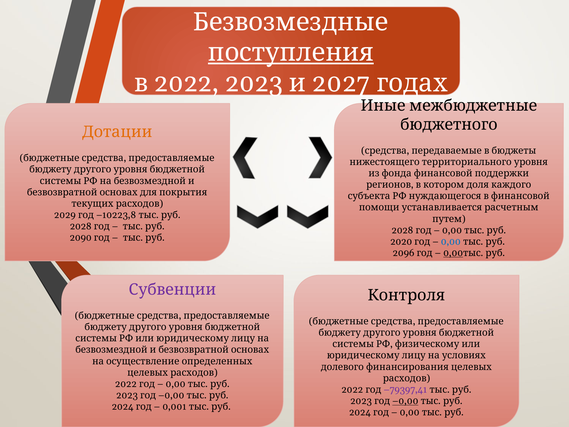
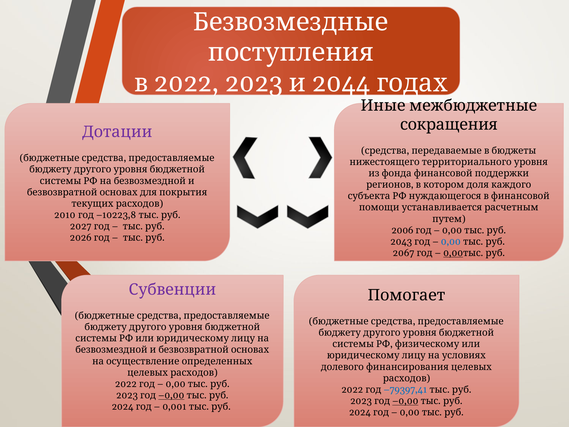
поступления underline: present -> none (291, 53)
2027: 2027 -> 2044 (341, 83)
бюджетного: бюджетного -> сокращения (449, 124)
Дотации colour: orange -> purple (117, 132)
2029: 2029 -> 2010 (65, 215)
2028: 2028 -> 2027 (81, 226)
2028: 2028 -> 2006 (402, 230)
2090: 2090 -> 2026 (81, 238)
2020: 2020 -> 2043 (401, 242)
2096: 2096 -> 2067 (403, 253)
Контроля: Контроля -> Помогает (406, 295)
–79397,41 colour: purple -> blue (405, 389)
–0,00 underline: none -> present (171, 395)
